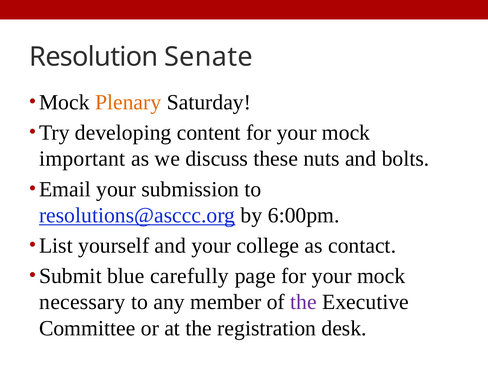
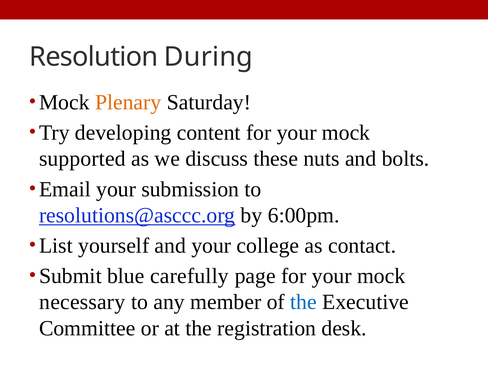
Senate: Senate -> During (208, 57)
important: important -> supported (82, 159)
the colour: purple -> blue (303, 302)
